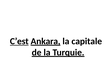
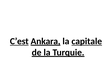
capitale underline: none -> present (87, 41)
